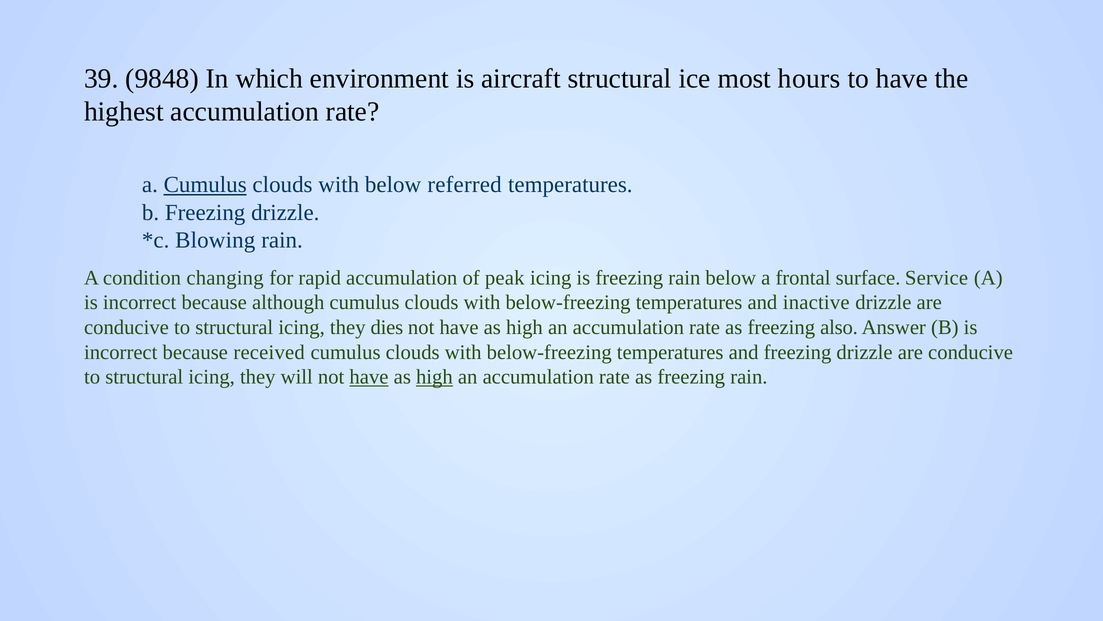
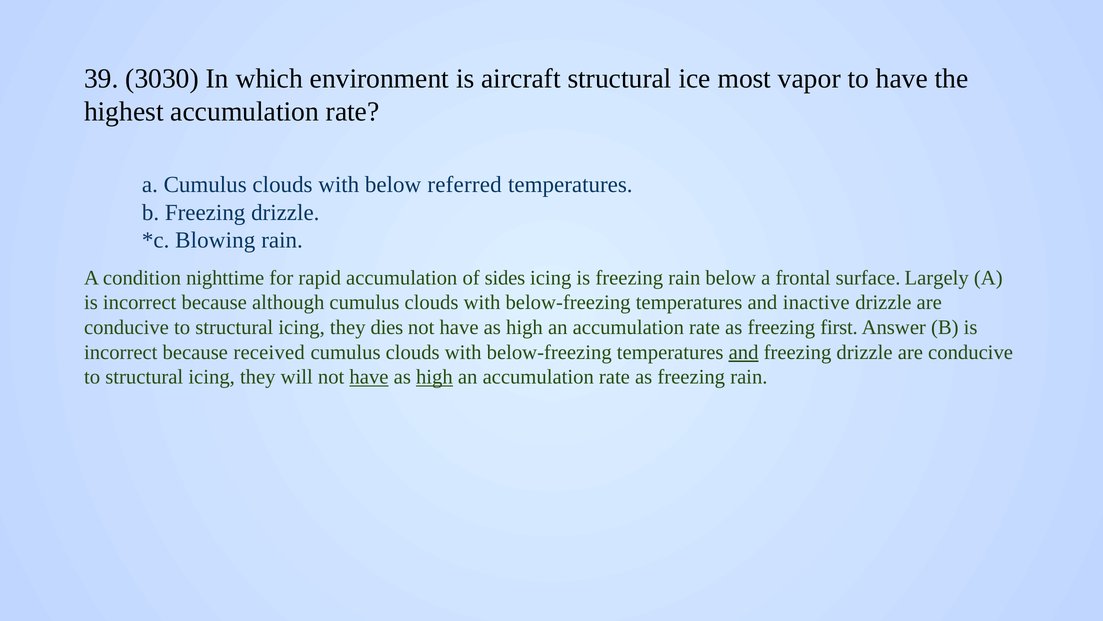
9848: 9848 -> 3030 (162, 78)
hours: hours -> vapor (809, 78)
Cumulus underline: present -> none (205, 185)
changing: changing -> nighttime (225, 277)
peak: peak -> sides (505, 277)
Service: Service -> Largely (937, 277)
also: also -> first (839, 327)
and underline: none -> present (744, 352)
